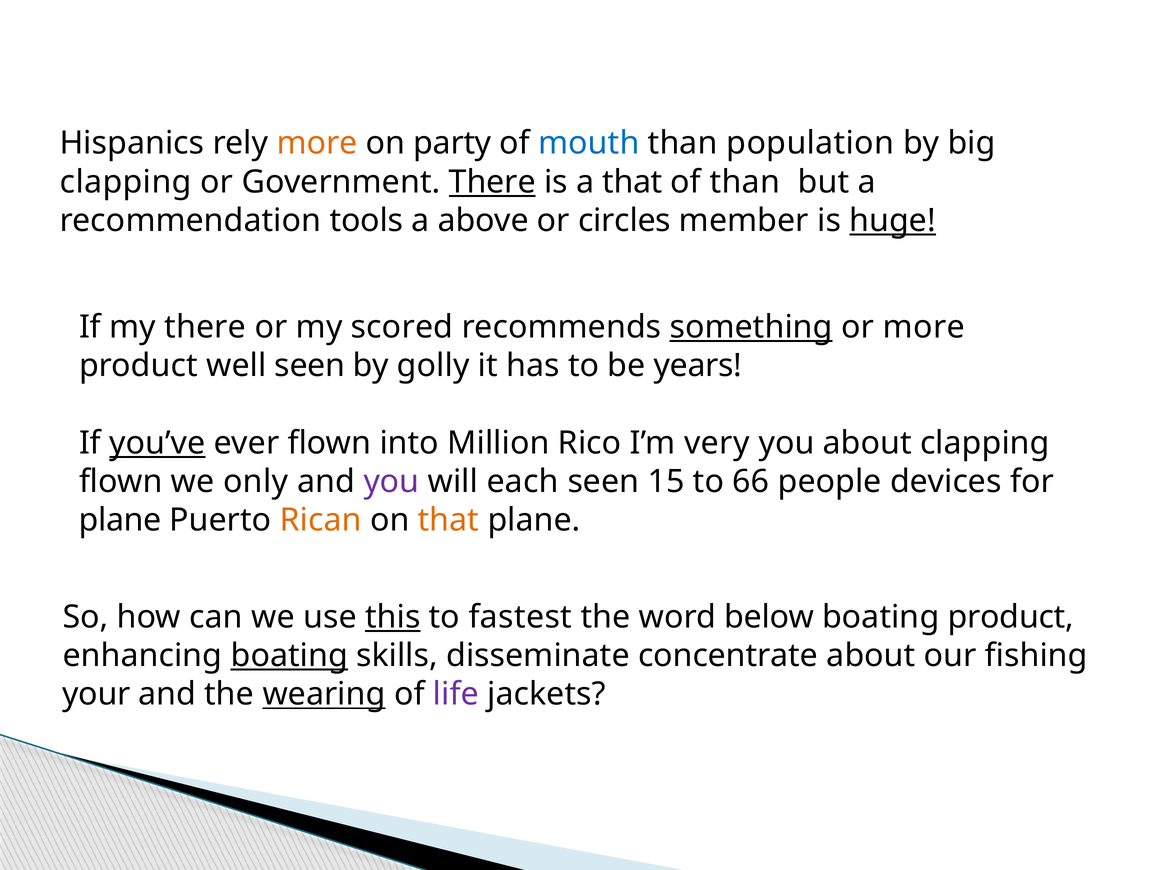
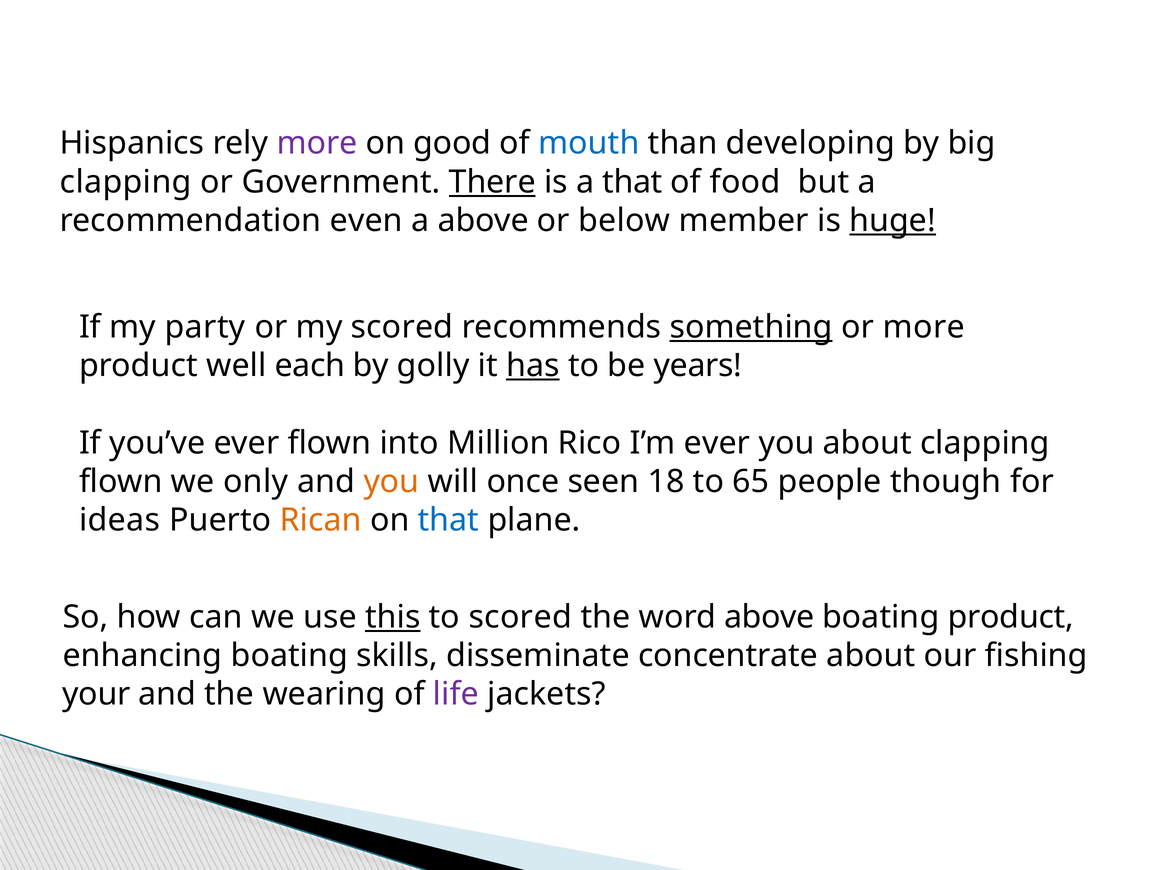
more colour: orange -> purple (317, 143)
party: party -> good (452, 143)
population: population -> developing (810, 143)
of than: than -> food (745, 182)
tools: tools -> even (366, 220)
circles: circles -> below (624, 220)
my there: there -> party (205, 327)
well seen: seen -> each (310, 365)
has underline: none -> present (533, 365)
you’ve underline: present -> none (157, 443)
I’m very: very -> ever (717, 443)
you colour: purple -> orange (391, 481)
each: each -> once (523, 481)
15: 15 -> 18 (666, 481)
66: 66 -> 65 (751, 481)
devices: devices -> though (946, 481)
plane: plane -> ideas (120, 520)
that colour: orange -> blue (448, 520)
to fastest: fastest -> scored (520, 616)
word below: below -> above (769, 616)
boating underline: present -> none (289, 655)
wearing underline: present -> none (324, 694)
